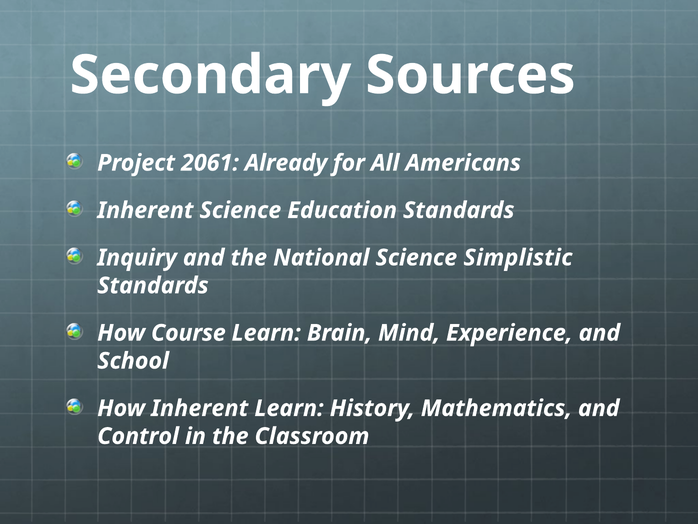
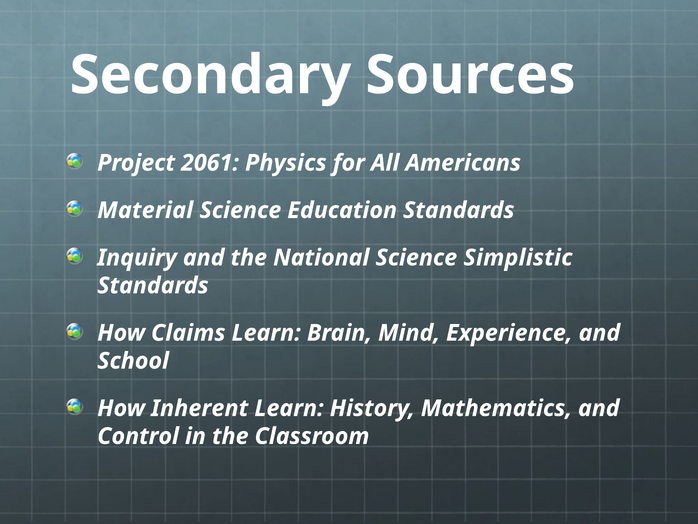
Already: Already -> Physics (286, 163)
Inherent: Inherent -> Material (145, 210)
Course: Course -> Claims (188, 333)
